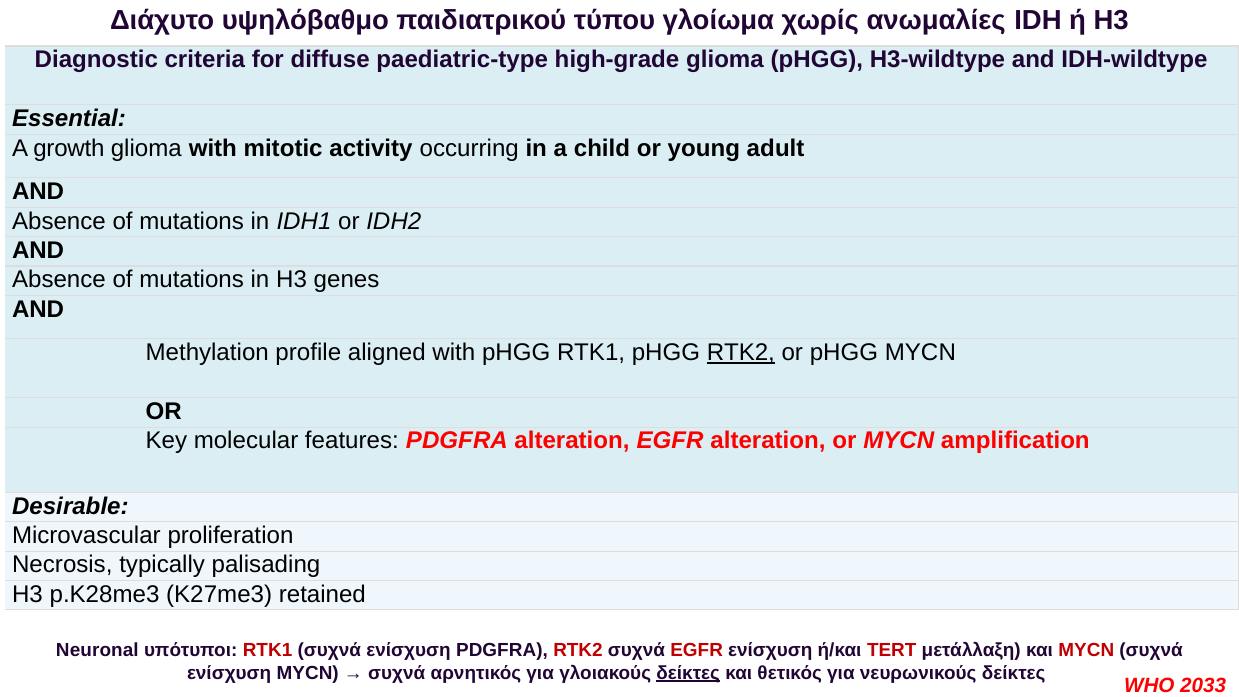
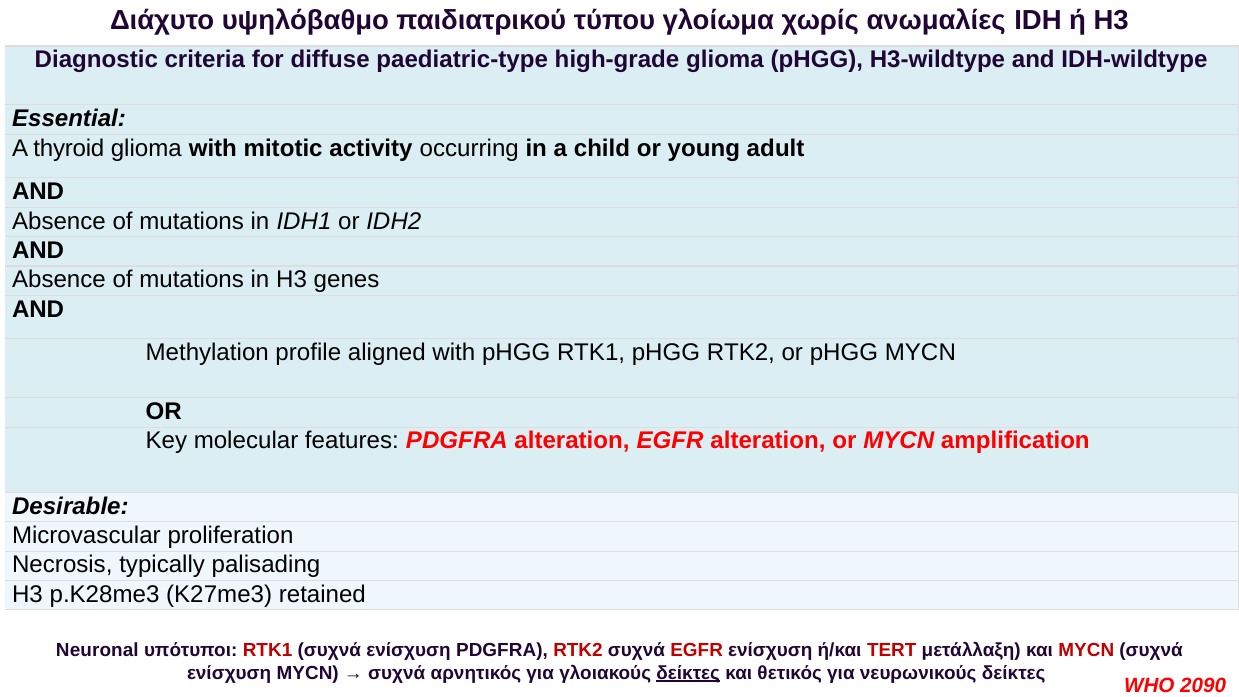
growth: growth -> thyroid (69, 148)
RTK2 underline: present -> none (741, 353)
2033: 2033 -> 2090 (1203, 686)
